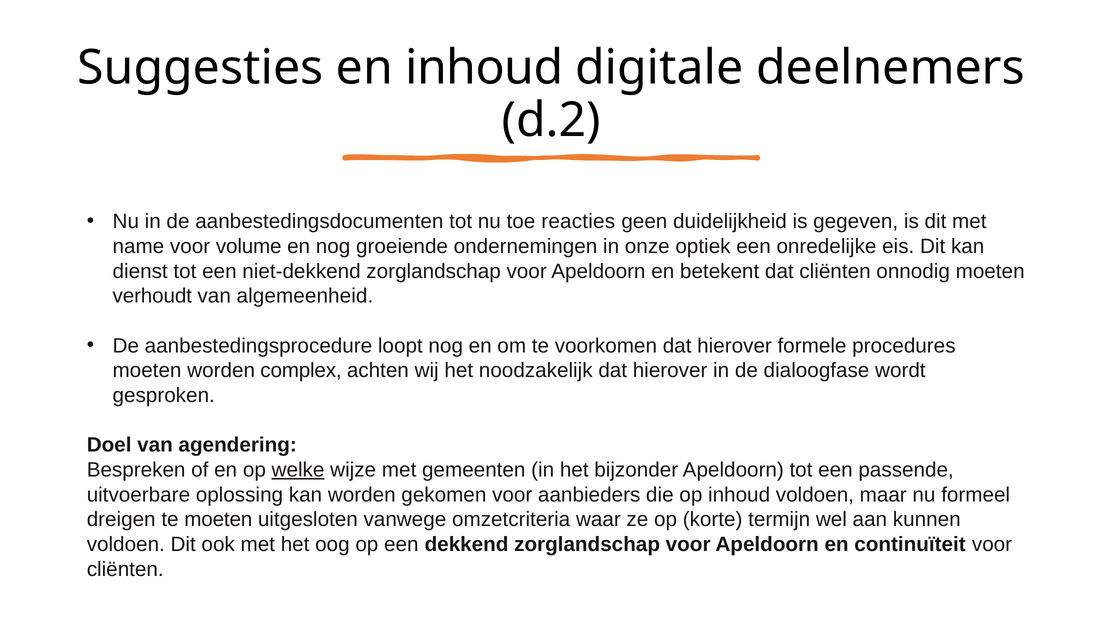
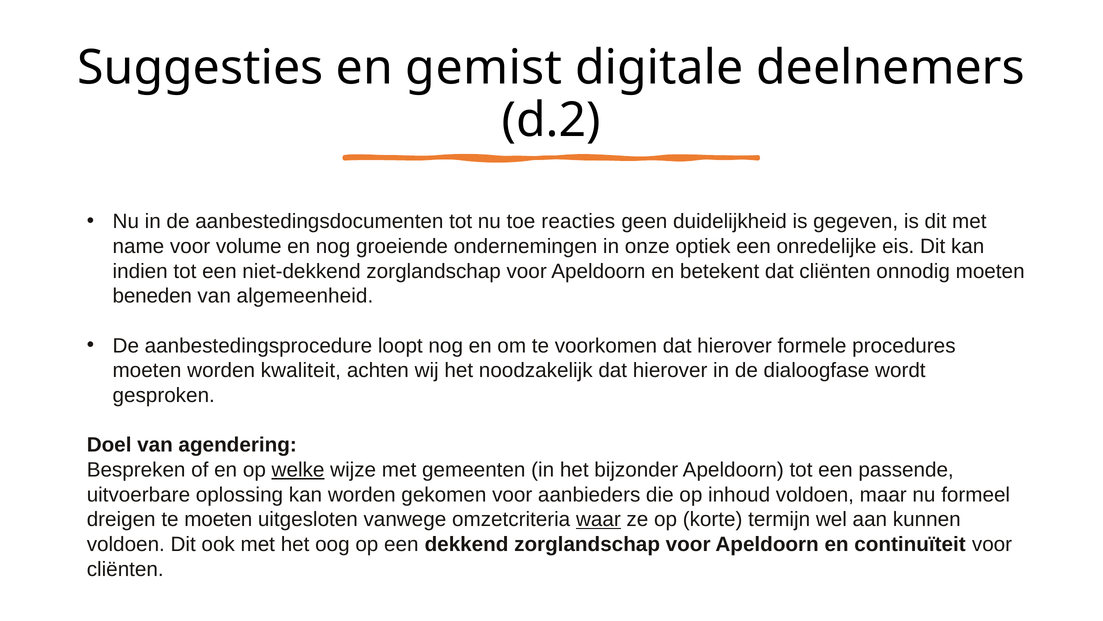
en inhoud: inhoud -> gemist (484, 68)
dienst: dienst -> indien (140, 271)
verhoudt: verhoudt -> beneden (152, 296)
complex: complex -> kwaliteit (301, 370)
waar underline: none -> present (598, 519)
